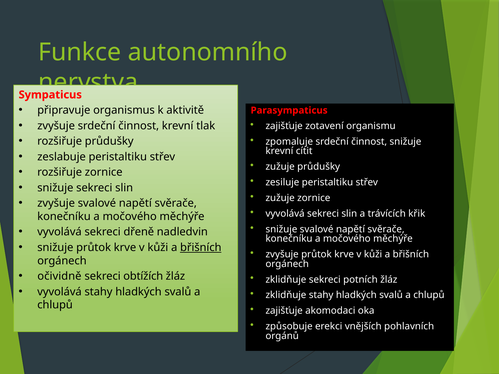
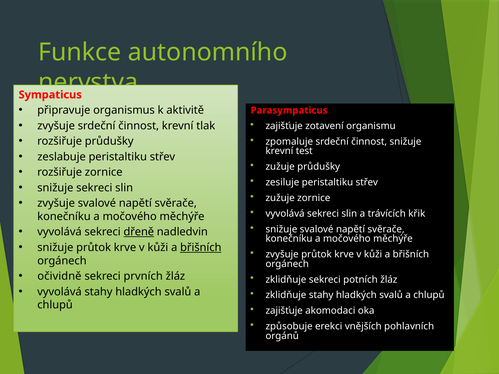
cítit: cítit -> test (304, 151)
dřeně underline: none -> present (139, 232)
obtížích: obtížích -> prvních (143, 276)
